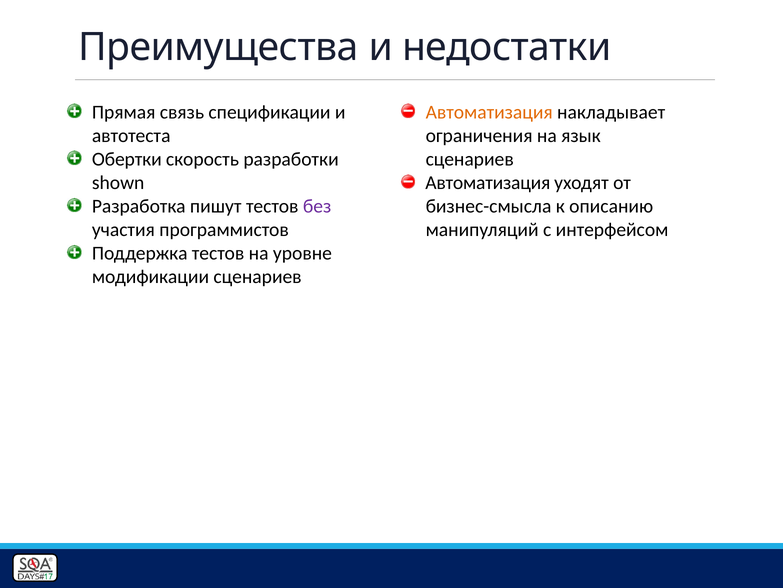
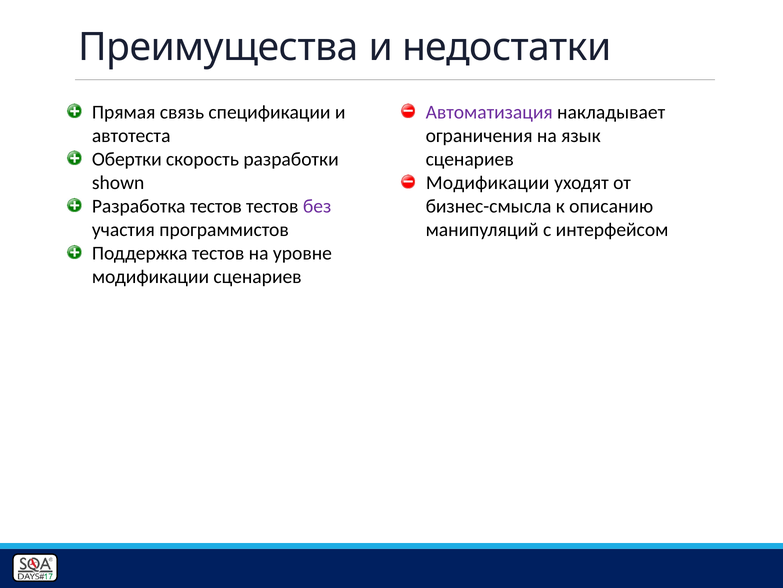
Автоматизация colour: orange -> purple (489, 112)
Автоматизация: Автоматизация -> Модификации (488, 183)
Разработка пишут: пишут -> тестов (216, 206)
